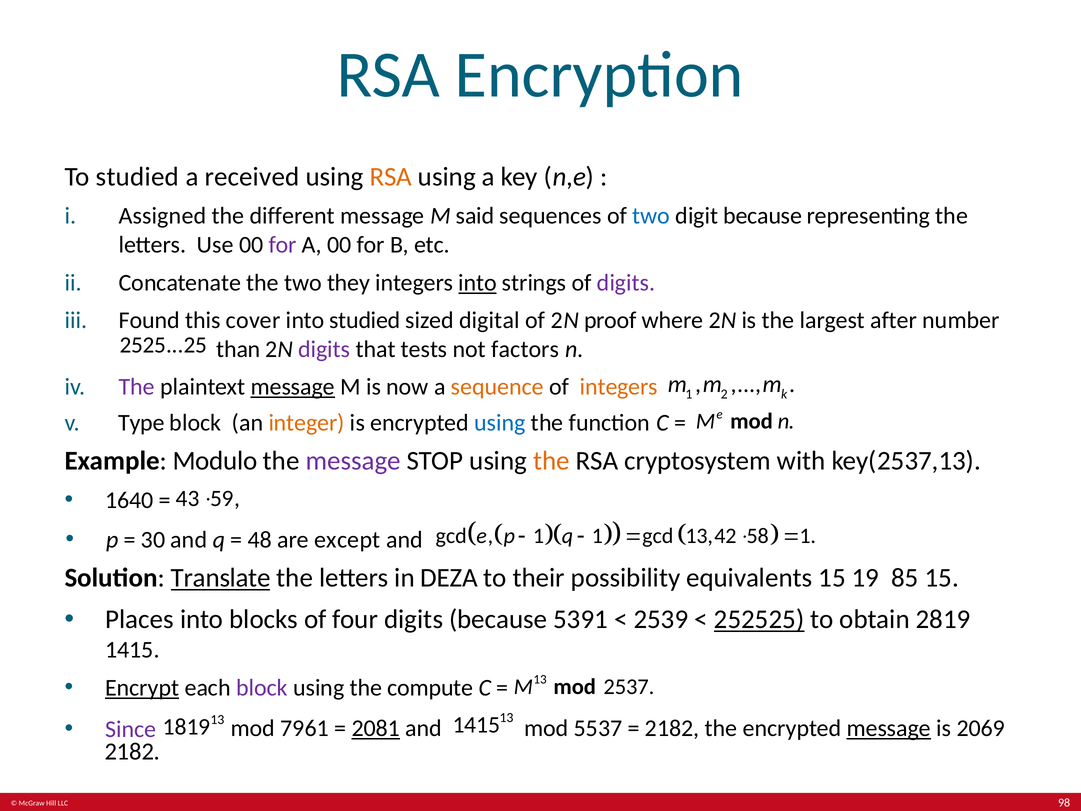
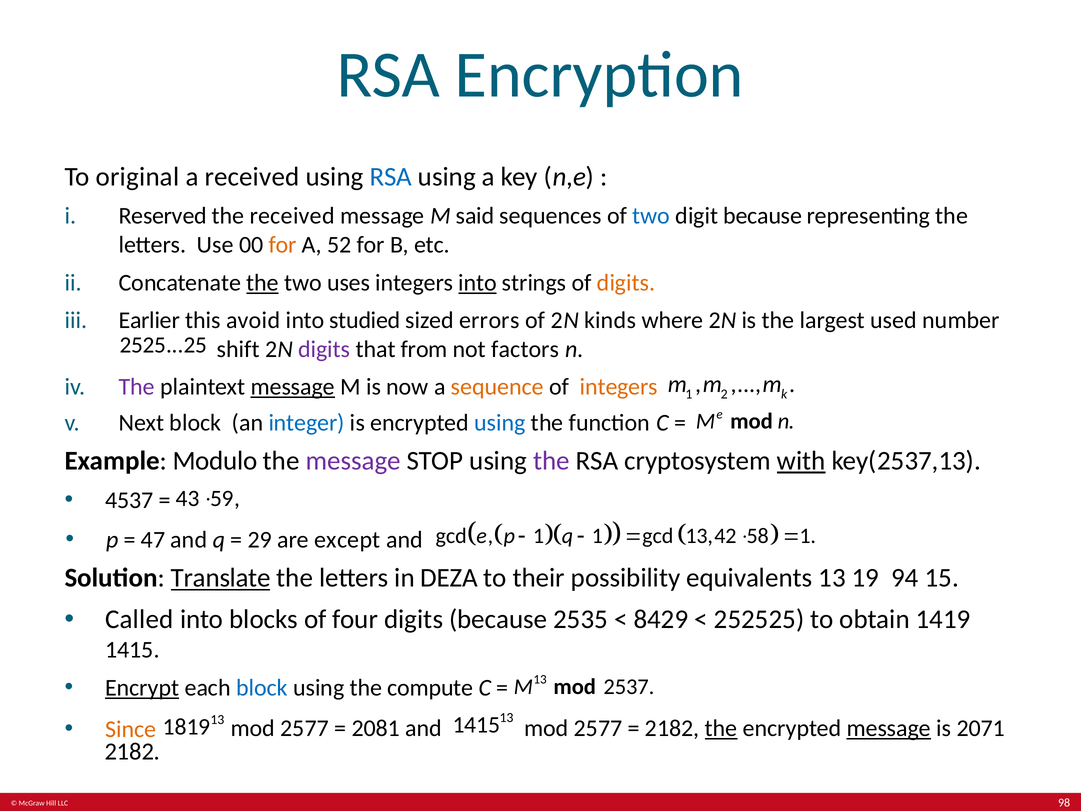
To studied: studied -> original (137, 177)
RSA colour: orange -> blue (391, 177)
Assigned: Assigned -> Reserved (163, 216)
the different: different -> received (292, 216)
for colour: purple -> orange (283, 245)
A 00: 00 -> 52 (339, 245)
the underline: none -> present (263, 283)
they: they -> uses (349, 283)
digits colour: purple -> orange (626, 283)
Found: Found -> Earlier (149, 320)
cover: cover -> avoid (253, 320)
digital: digital -> errors (489, 320)
proof: proof -> kinds (610, 320)
after: after -> used (893, 320)
than: than -> shift (238, 349)
tests: tests -> from (424, 349)
Type: Type -> Next (141, 423)
integer colour: orange -> blue (307, 423)
the colour: orange -> purple (551, 461)
with underline: none -> present (801, 461)
1640: 1640 -> 4537 (129, 500)
30: 30 -> 47 (153, 540)
48: 48 -> 29 (260, 540)
equivalents 15: 15 -> 13 (832, 578)
85: 85 -> 94 (905, 578)
Places: Places -> Called (139, 619)
5391: 5391 -> 2535 (581, 619)
2539: 2539 -> 8429 (661, 619)
252525 underline: present -> none (759, 619)
2819: 2819 -> 1419 (943, 619)
block colour: purple -> blue (262, 688)
1415 mod 5537: 5537 -> 2577 (598, 728)
the underline: none -> present (721, 728)
2069: 2069 -> 2071 (981, 728)
Since colour: purple -> orange (131, 729)
1819 mod 7961: 7961 -> 2577 (305, 728)
2081 underline: present -> none (376, 728)
